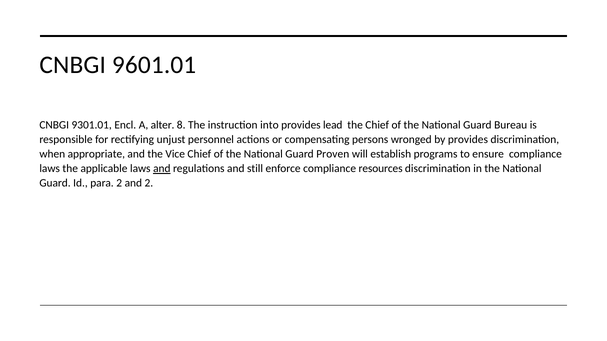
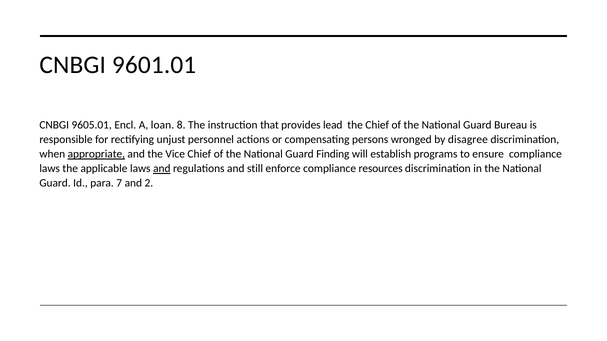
9301.01: 9301.01 -> 9605.01 (92, 125)
alter: alter -> loan (162, 125)
into: into -> that (269, 125)
by provides: provides -> disagree (468, 140)
appropriate underline: none -> present (96, 154)
Proven: Proven -> Finding (333, 154)
para 2: 2 -> 7 (119, 183)
